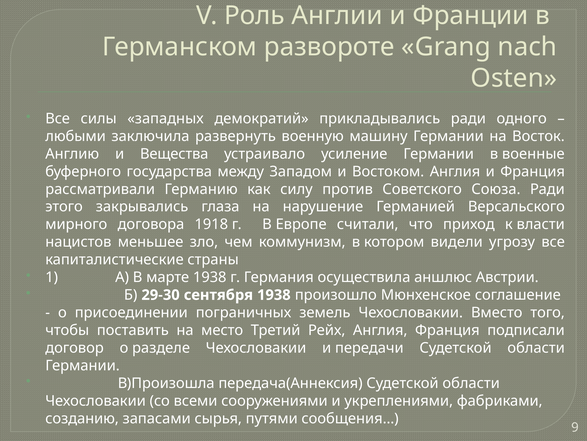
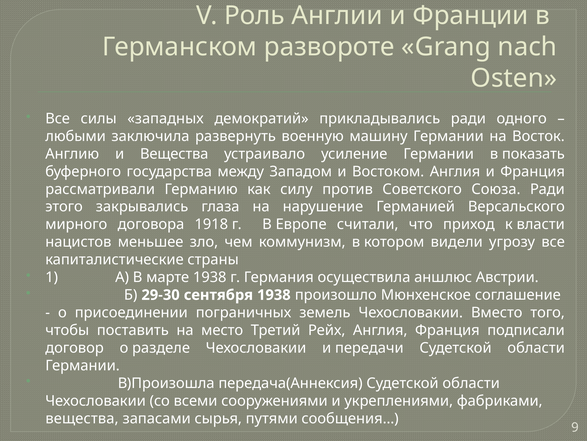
военные: военные -> показать (533, 154)
созданию: созданию -> вещества (82, 418)
